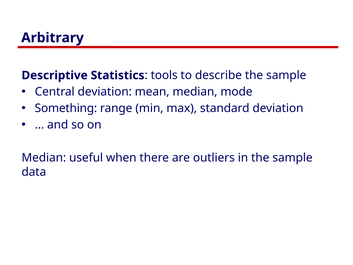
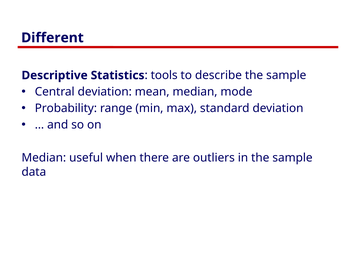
Arbitrary: Arbitrary -> Different (52, 38)
Something: Something -> Probability (66, 108)
